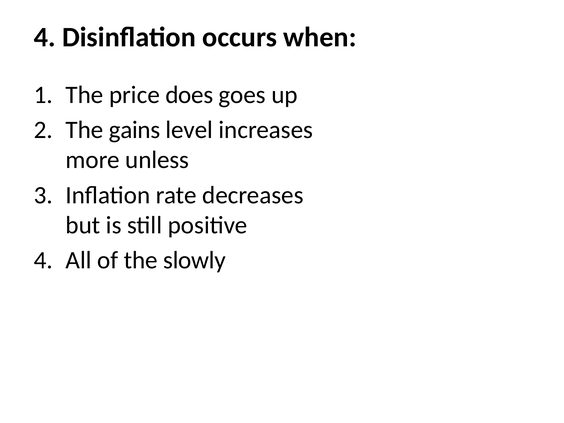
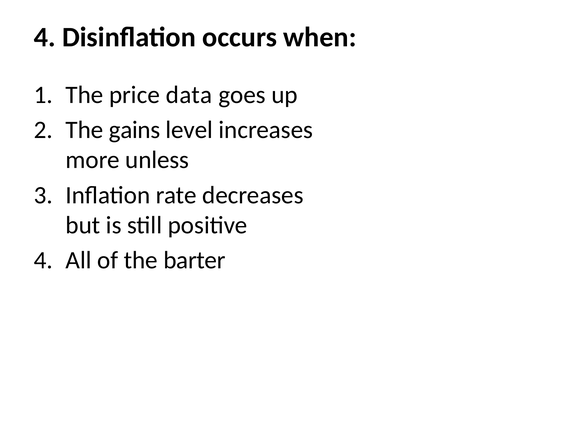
does: does -> data (189, 95)
slowly: slowly -> barter (195, 260)
